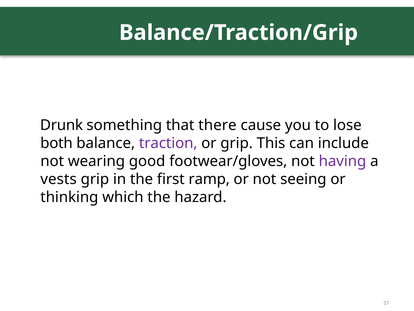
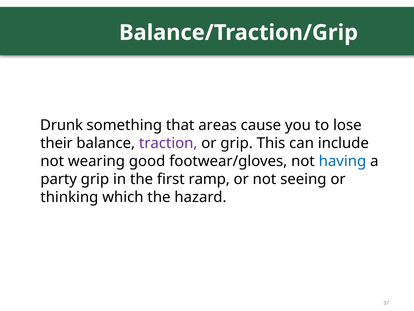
there: there -> areas (218, 125)
both: both -> their (57, 143)
having colour: purple -> blue (342, 161)
vests: vests -> party (59, 179)
